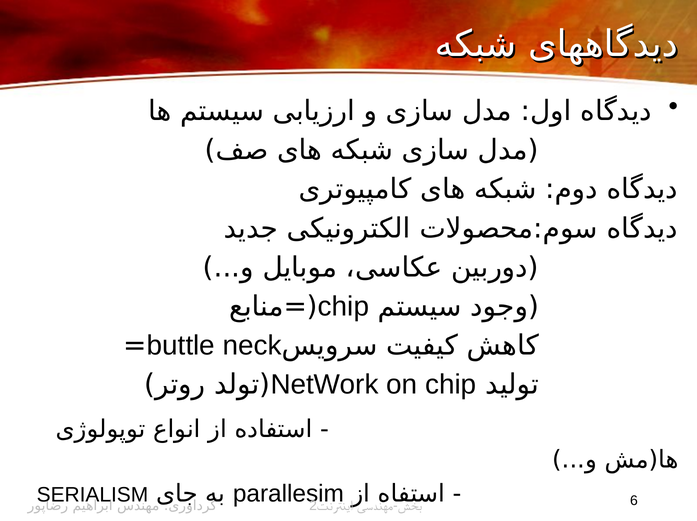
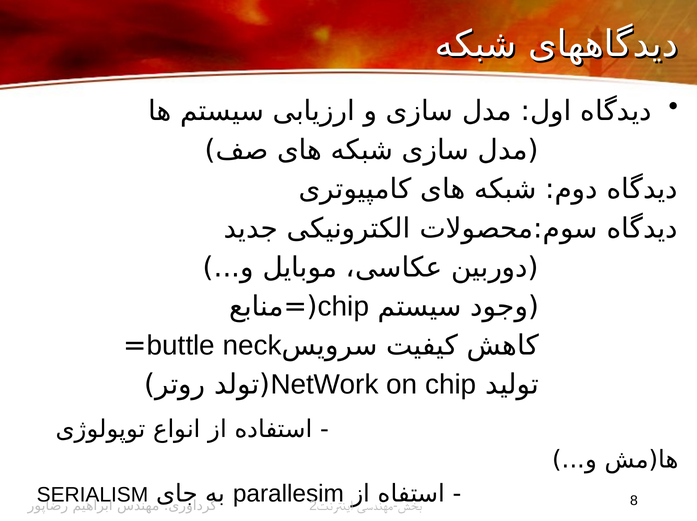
6: 6 -> 8 (634, 501)
